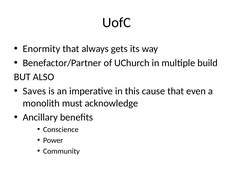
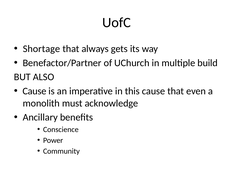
Enormity: Enormity -> Shortage (41, 49)
Saves: Saves -> Cause (35, 91)
